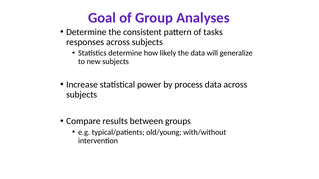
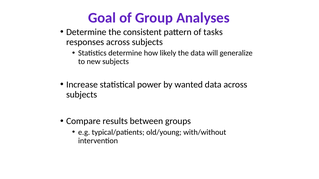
process: process -> wanted (189, 85)
